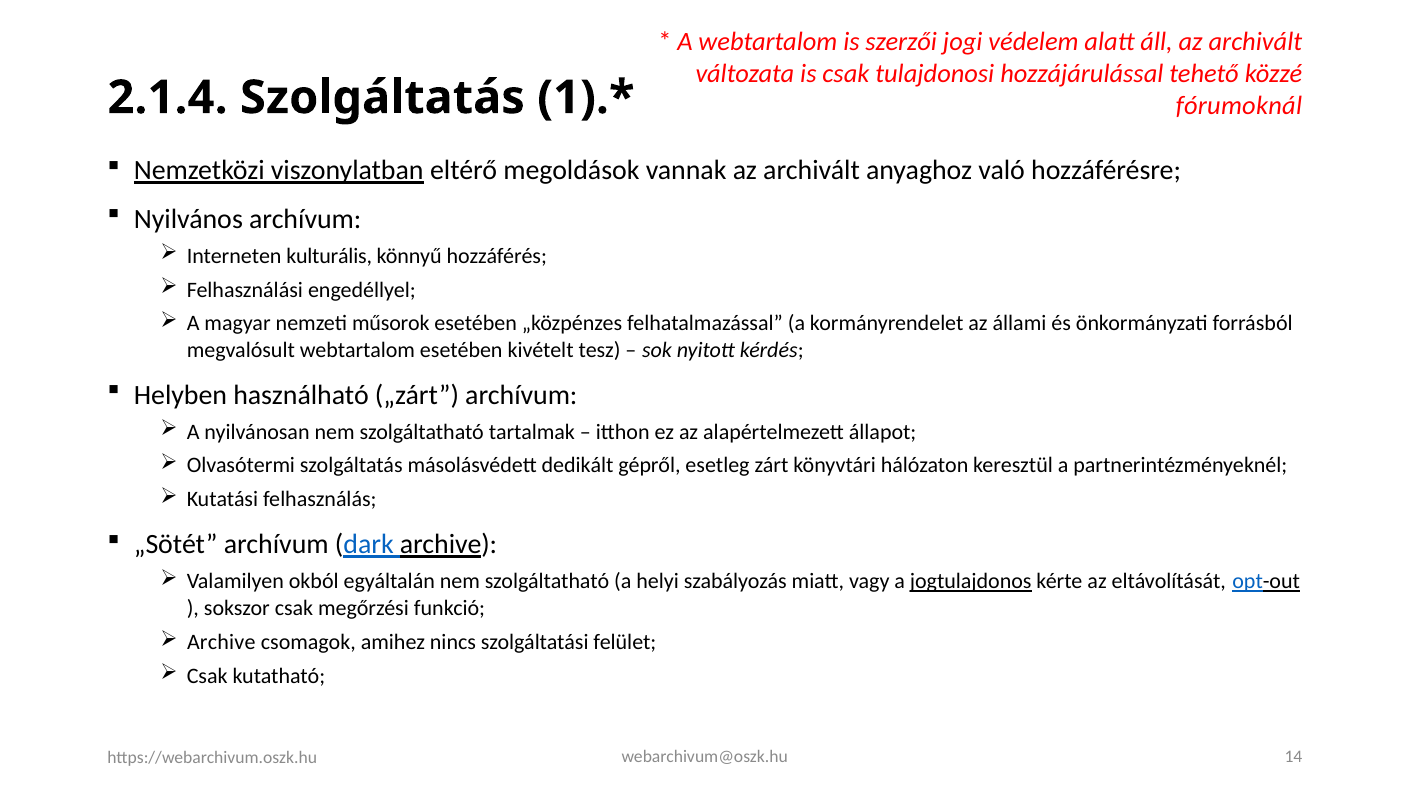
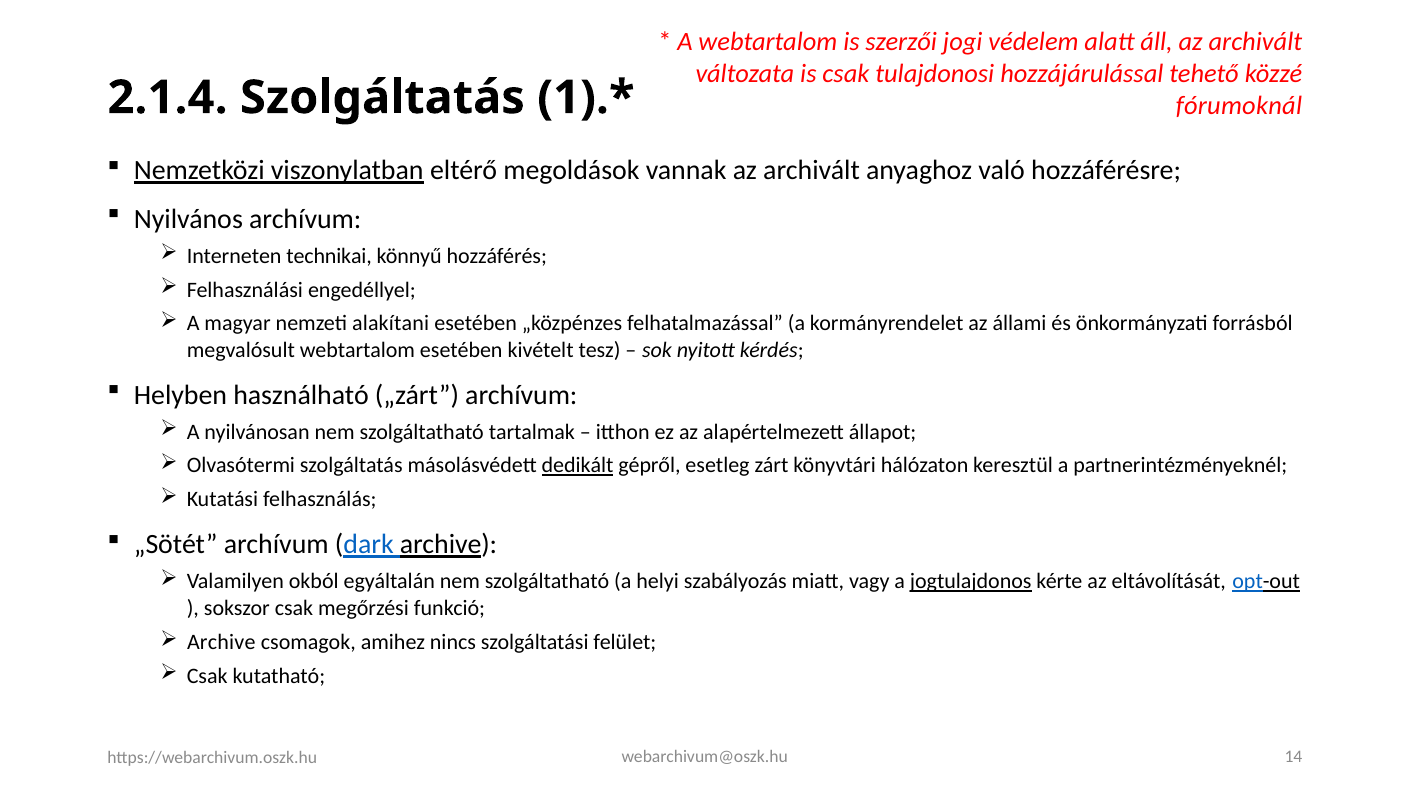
kulturális: kulturális -> technikai (329, 256)
műsorok: műsorok -> alakítani (391, 324)
dedikált underline: none -> present (578, 466)
